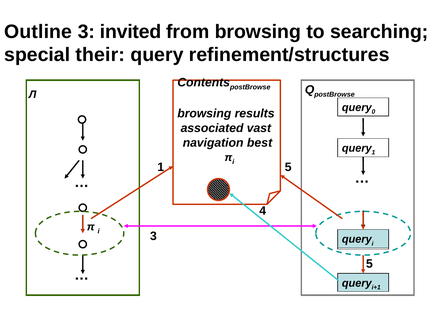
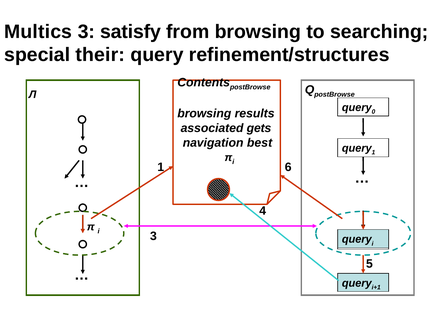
Outline: Outline -> Multics (38, 32)
invited: invited -> satisfy (131, 32)
vast: vast -> gets (259, 128)
1 5: 5 -> 6 (288, 167)
